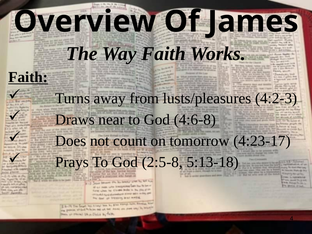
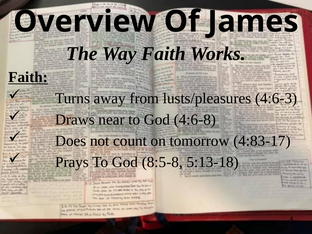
4:2-3: 4:2-3 -> 4:6-3 (276, 98)
4:23-17: 4:23-17 -> 4:83-17 (262, 141)
2:5-8: 2:5-8 -> 8:5-8 (162, 162)
